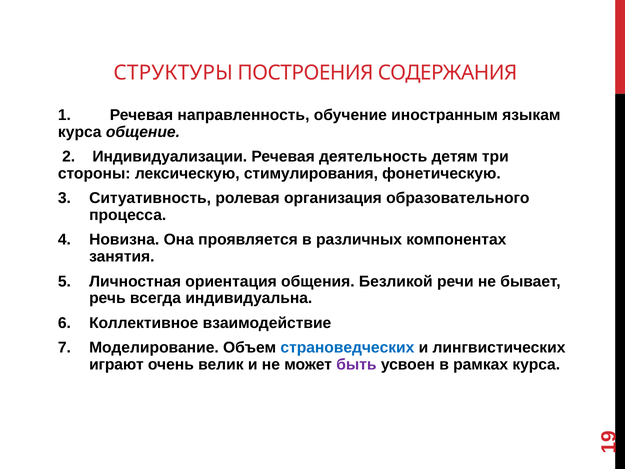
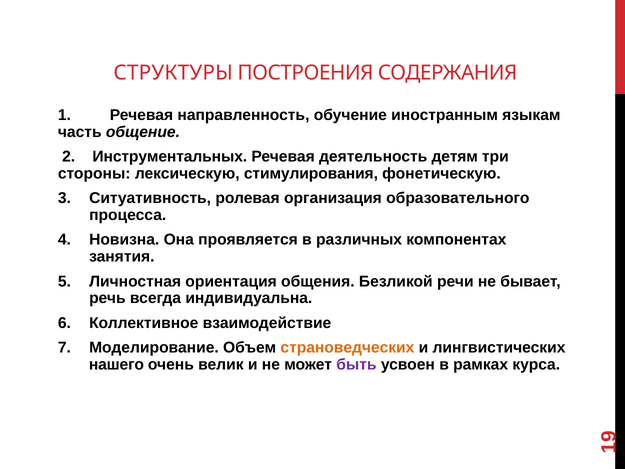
курса: курса -> часть (80, 132)
Индивидуализации: Индивидуализации -> Инструментальных (170, 157)
страноведческих colour: blue -> orange (347, 347)
играют: играют -> нашего (116, 364)
